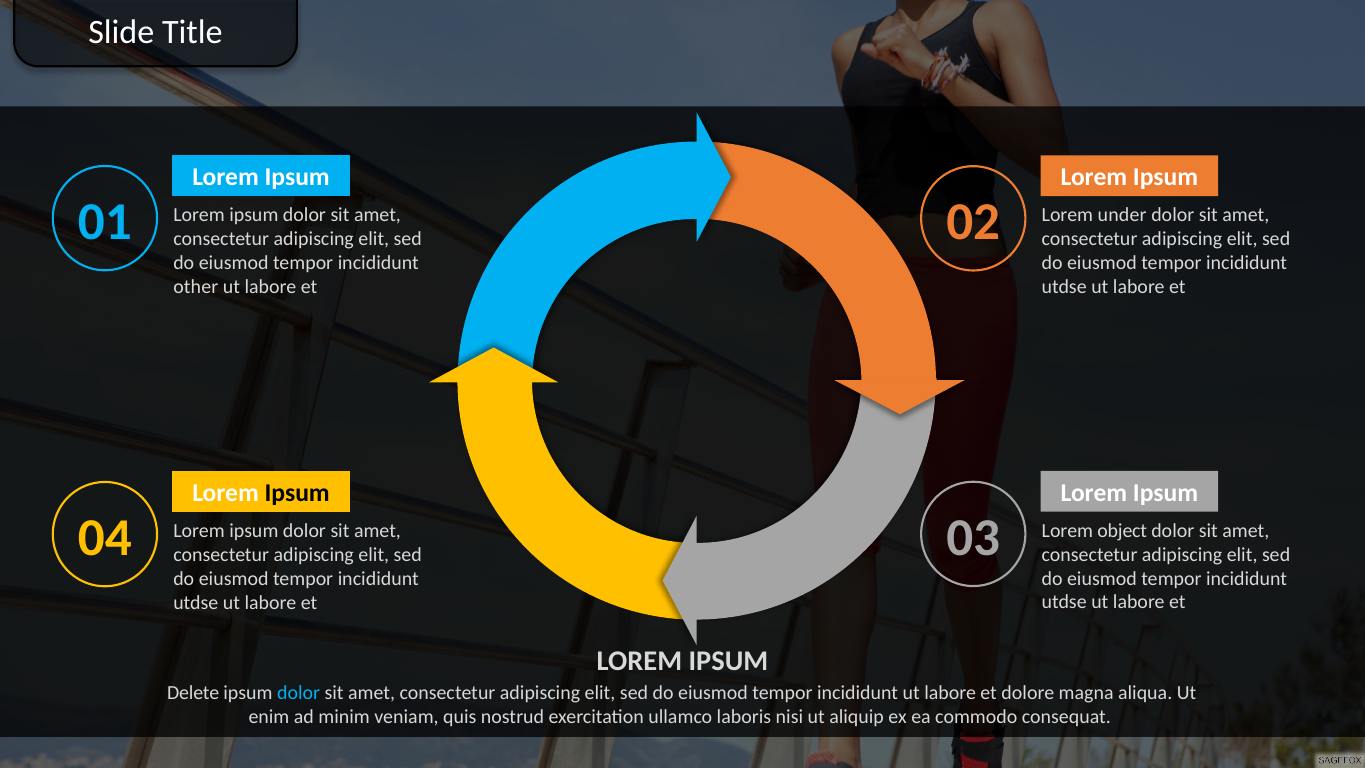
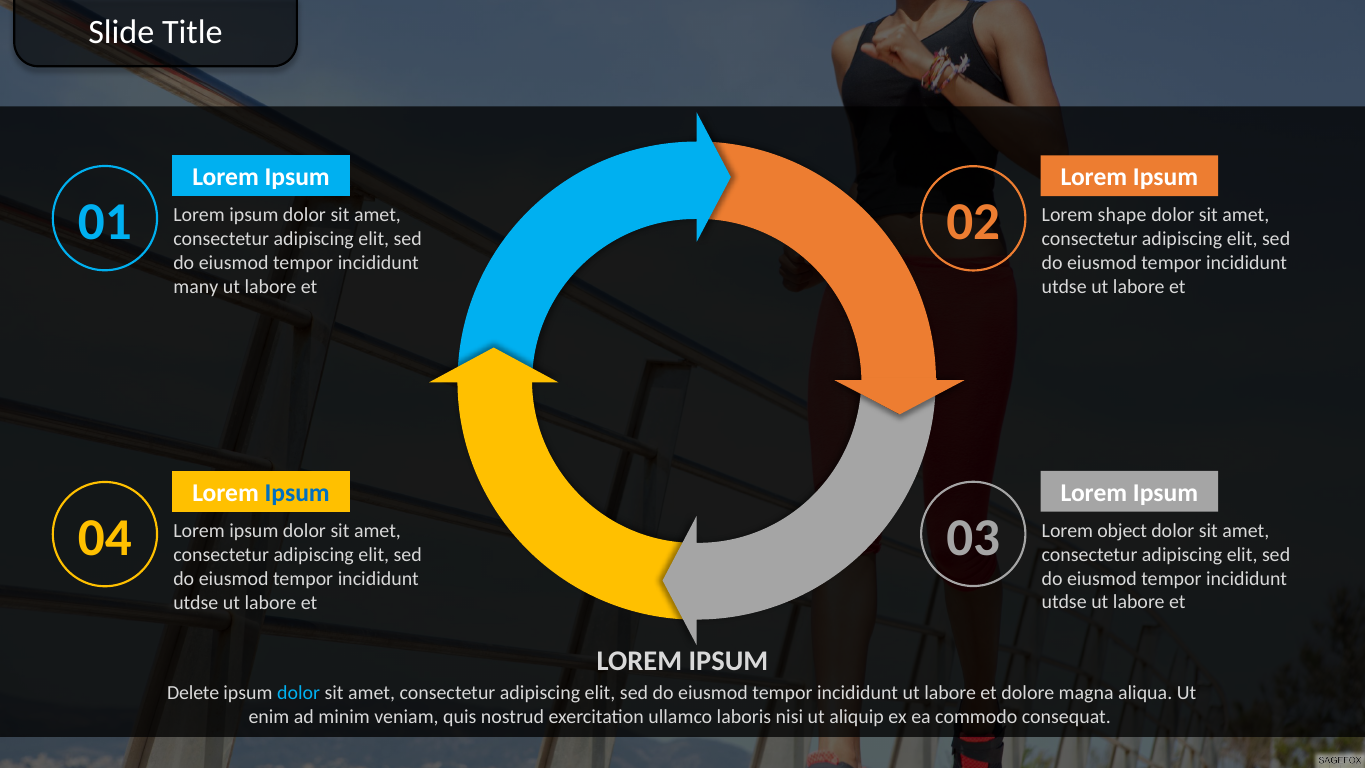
under: under -> shape (1122, 215)
other: other -> many (196, 287)
Ipsum colour: black -> blue (297, 493)
